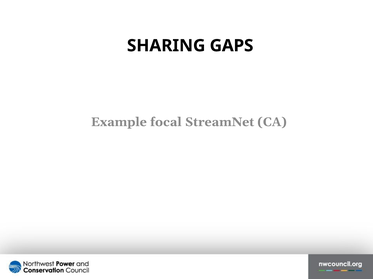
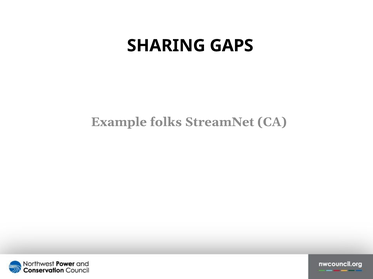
focal: focal -> folks (166, 122)
